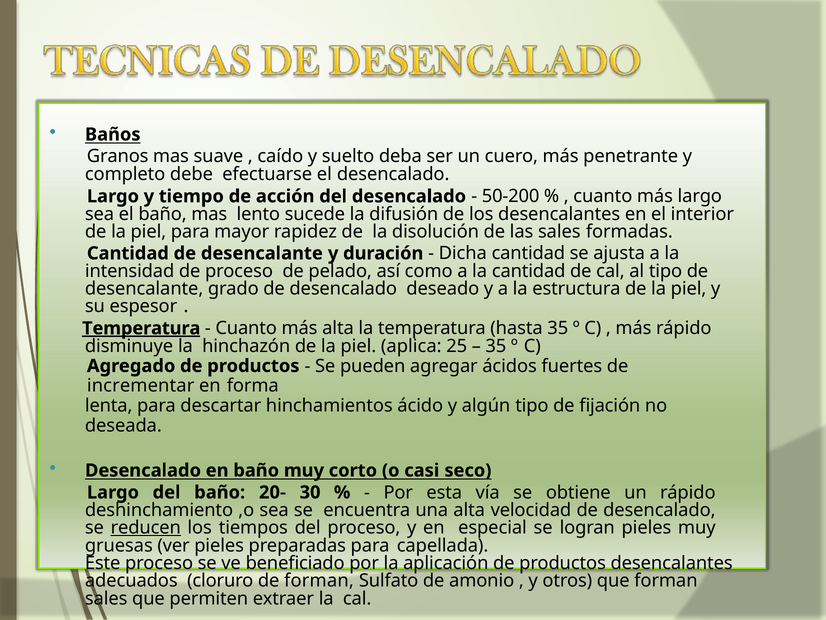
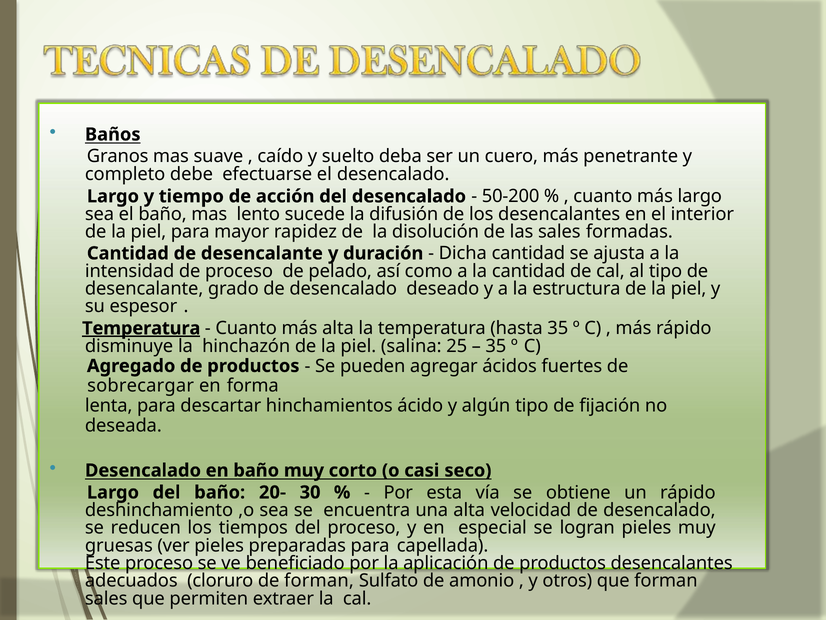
aplica: aplica -> salina (411, 346)
incrementar: incrementar -> sobrecargar (141, 386)
reducen underline: present -> none (146, 527)
